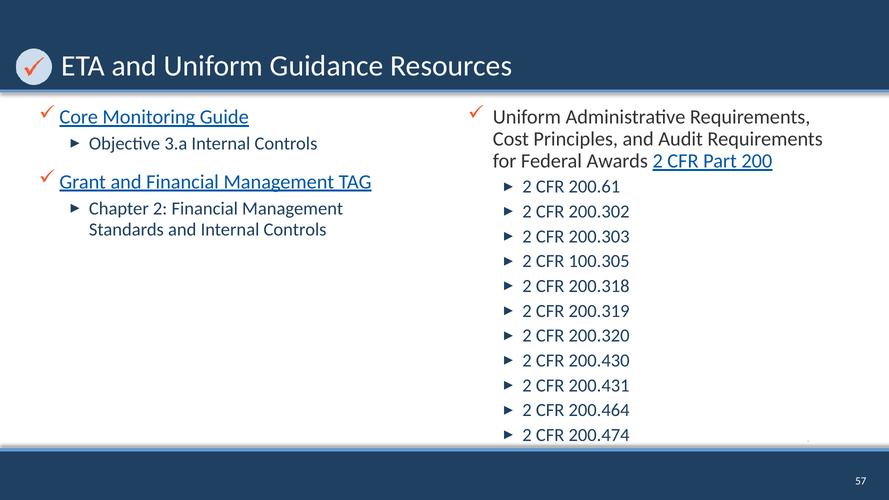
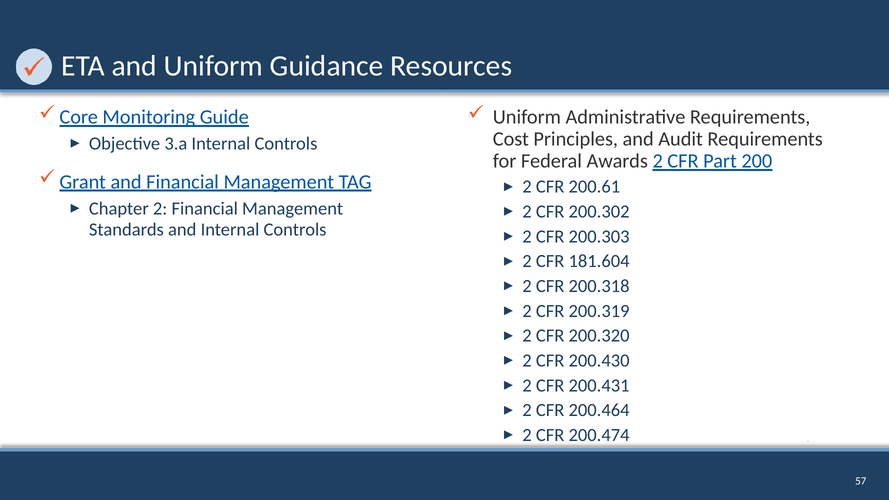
100.305: 100.305 -> 181.604 (599, 261)
